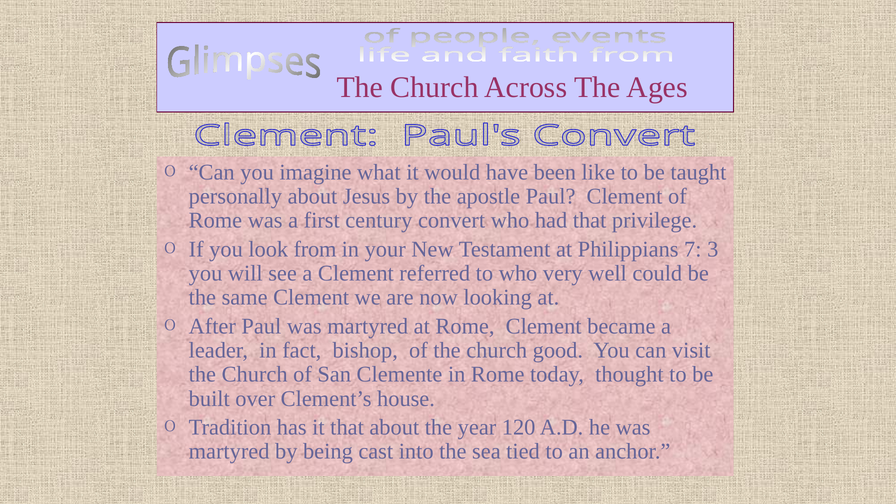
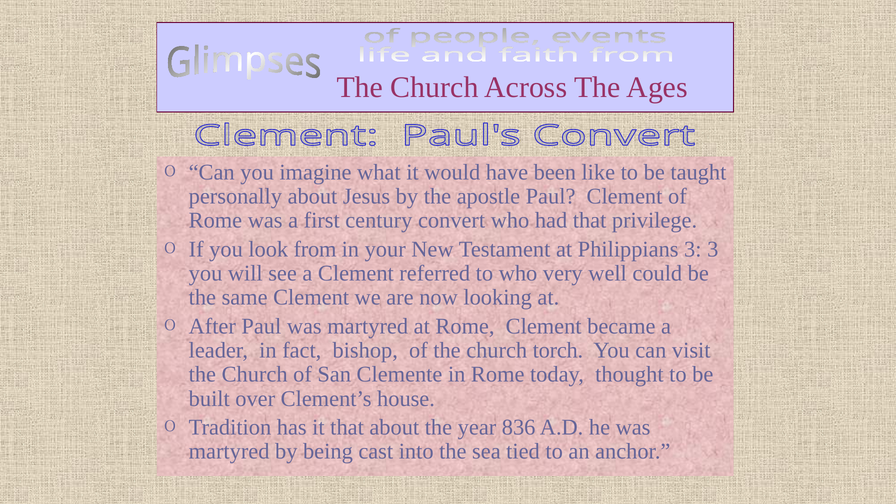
Philippians 7: 7 -> 3 (693, 249)
good: good -> torch (558, 350)
120: 120 -> 836 (519, 427)
